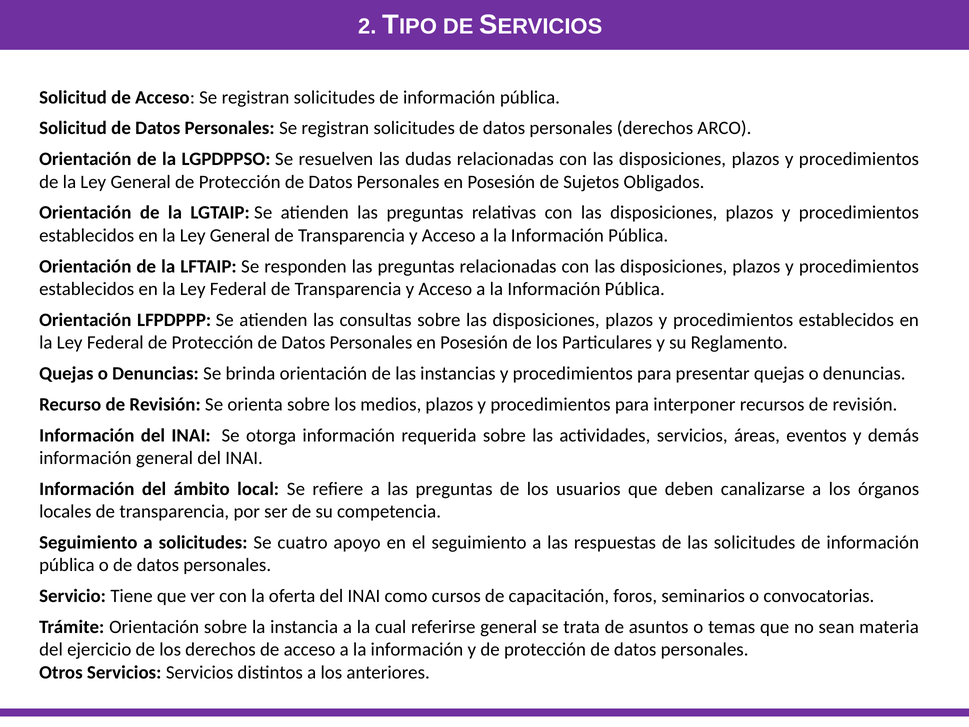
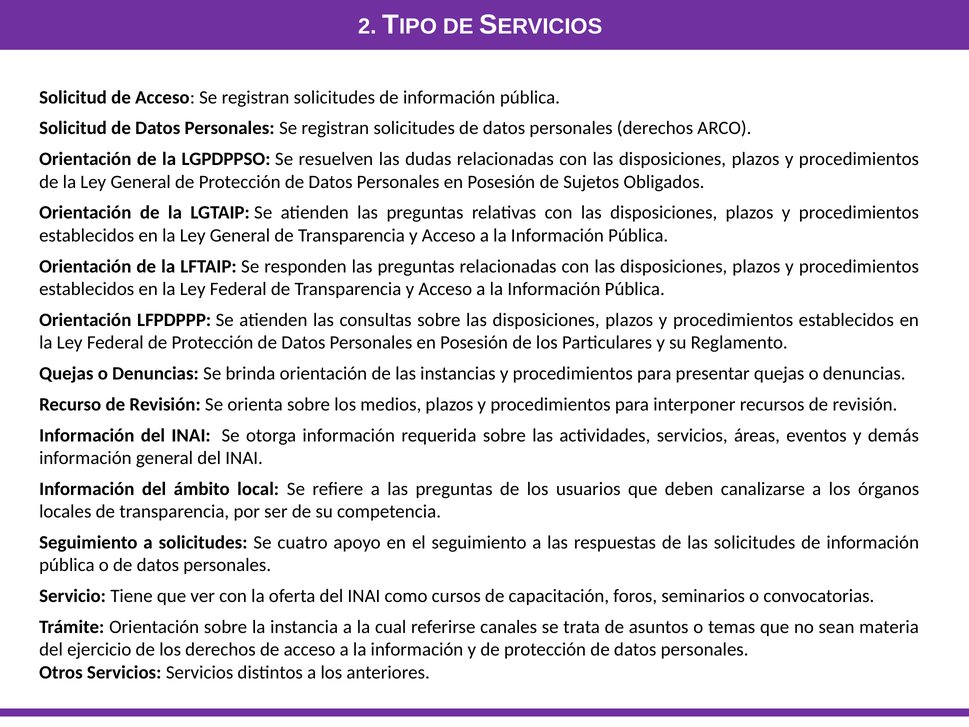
referirse general: general -> canales (509, 627)
